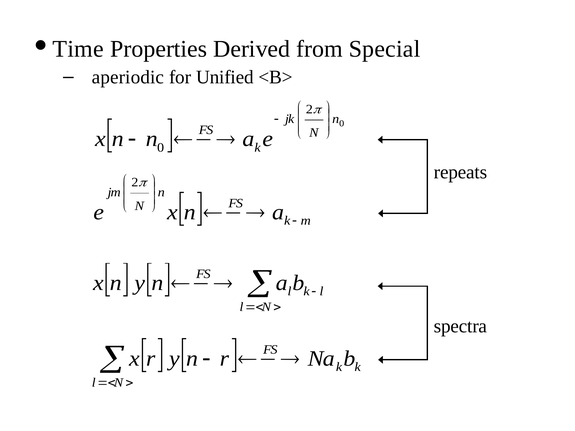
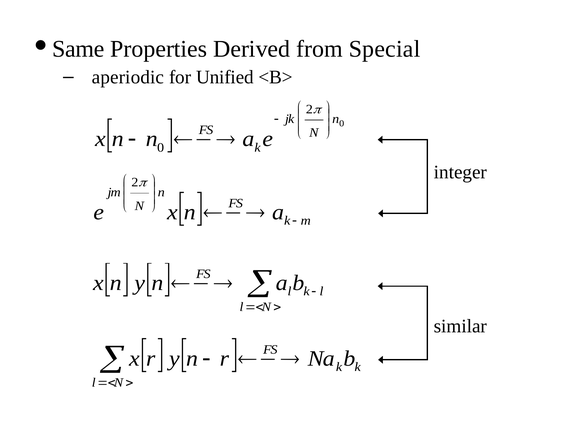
Time: Time -> Same (78, 49)
repeats: repeats -> integer (460, 172)
spectra: spectra -> similar (460, 326)
